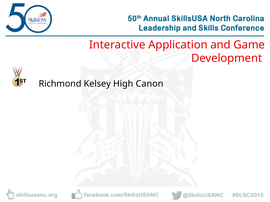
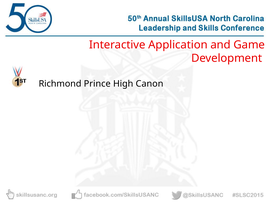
Kelsey: Kelsey -> Prince (97, 84)
